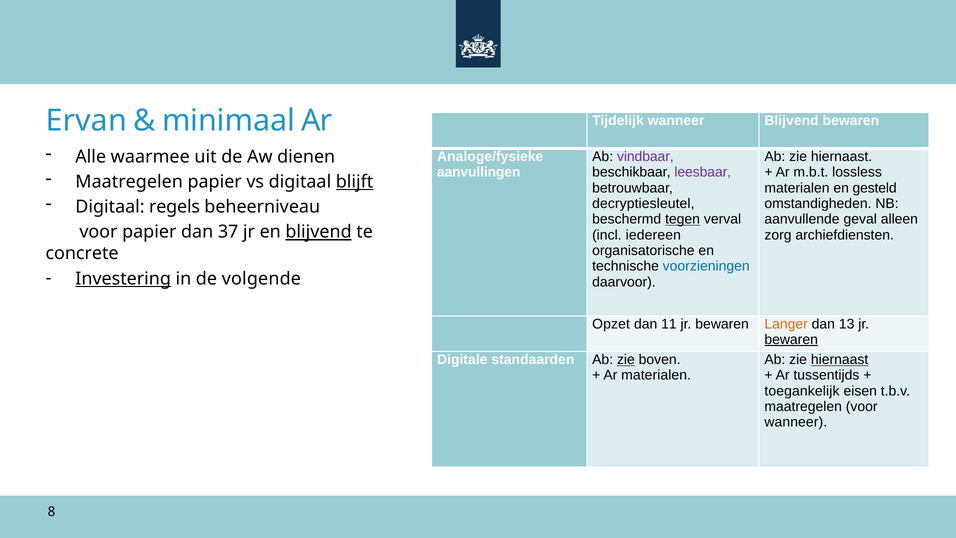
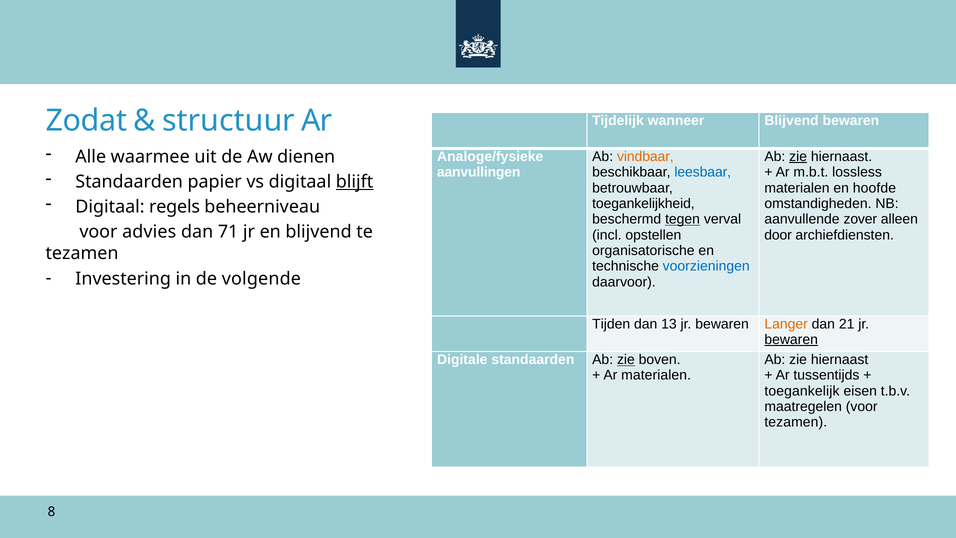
Ervan: Ervan -> Zodat (86, 121)
minimaal: minimaal -> structuur (229, 121)
vindbaar colour: purple -> orange (645, 157)
zie underline: none -> present (798, 157)
leesbaar colour: purple -> blue (703, 172)
Maatregelen: Maatregelen -> Standaarden (129, 182)
gesteld: gesteld -> hoofde (874, 188)
decryptiesleutel: decryptiesleutel -> toegankelijkheid (643, 204)
geval: geval -> zover (860, 219)
voor papier: papier -> advies (149, 232)
37: 37 -> 71 (228, 232)
blijvend underline: present -> none (319, 232)
iedereen: iedereen -> opstellen (653, 235)
zorg: zorg -> door (778, 235)
concrete: concrete -> tezamen (82, 253)
Investering underline: present -> none (123, 279)
Opzet: Opzet -> Tijden (611, 324)
11: 11 -> 13 (669, 324)
13: 13 -> 21 (847, 324)
hiernaast underline: present -> none (840, 360)
wanneer: wanneer -> tezamen (796, 422)
